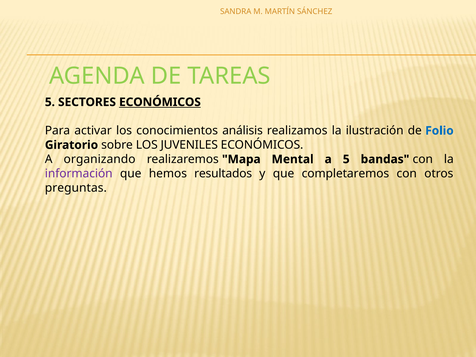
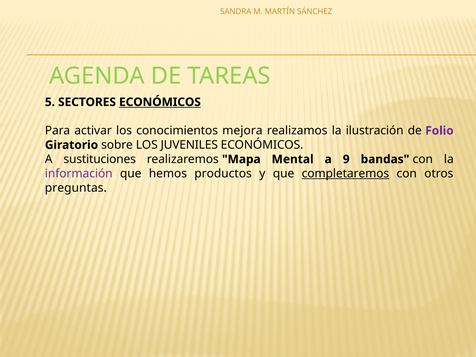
análisis: análisis -> mejora (242, 131)
Folio colour: blue -> purple (439, 131)
organizando: organizando -> sustituciones (100, 159)
a 5: 5 -> 9 (346, 159)
resultados: resultados -> productos (223, 174)
completaremos underline: none -> present (345, 174)
